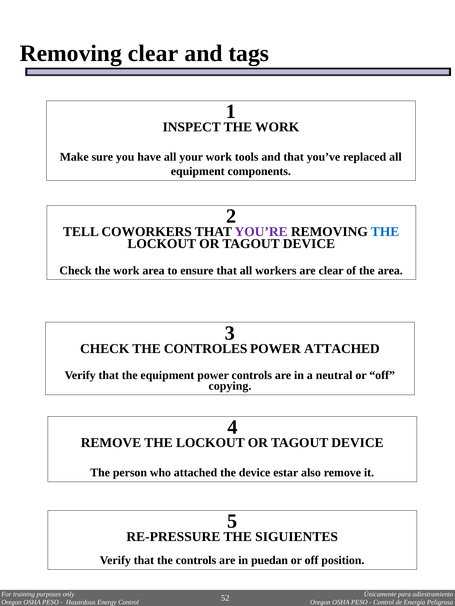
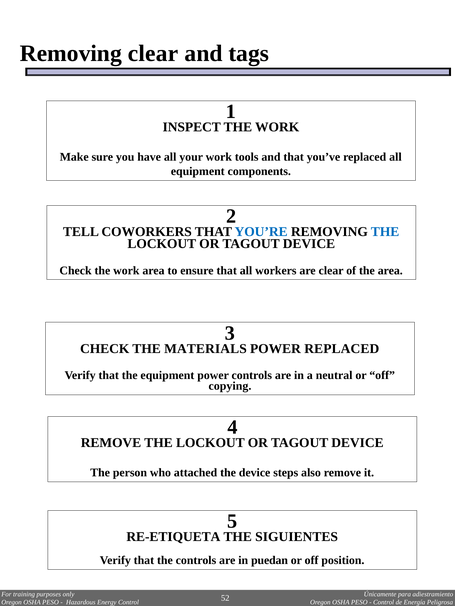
YOU’RE colour: purple -> blue (261, 232)
CONTROLES: CONTROLES -> MATERIALS (205, 349)
POWER ATTACHED: ATTACHED -> REPLACED (342, 349)
estar: estar -> steps (286, 473)
RE-PRESSURE: RE-PRESSURE -> RE-ETIQUETA (173, 537)
